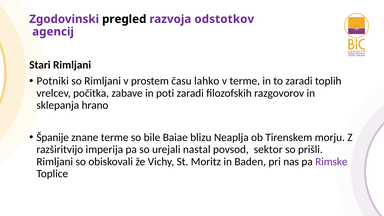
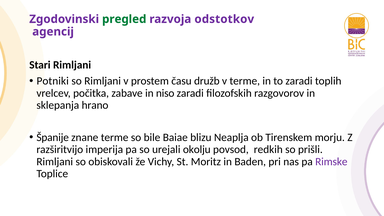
pregled colour: black -> green (124, 19)
lahko: lahko -> družb (207, 81)
poti: poti -> niso (165, 93)
nastal: nastal -> okolju (197, 150)
sektor: sektor -> redkih (268, 150)
